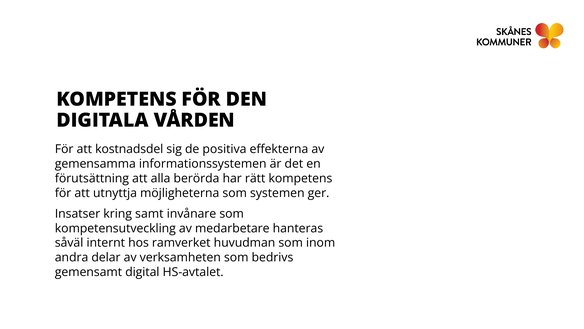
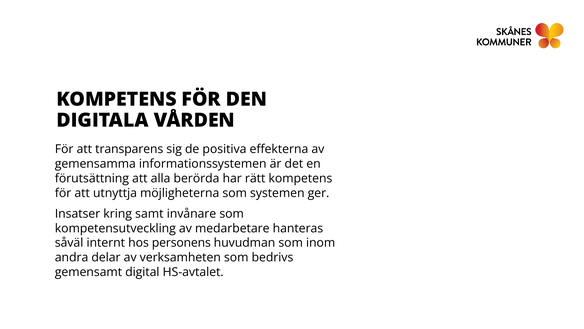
kostnadsdel: kostnadsdel -> transparens (129, 149)
ramverket: ramverket -> personens (181, 243)
